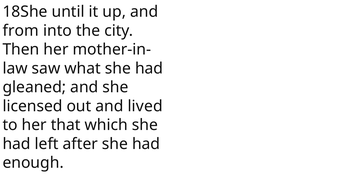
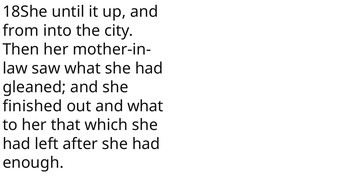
licensed: licensed -> finished (32, 106)
and lived: lived -> what (145, 106)
